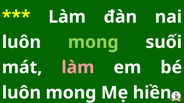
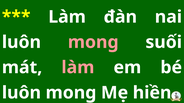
mong colour: light green -> pink (93, 42)
